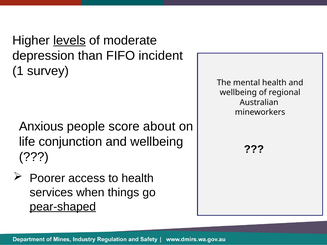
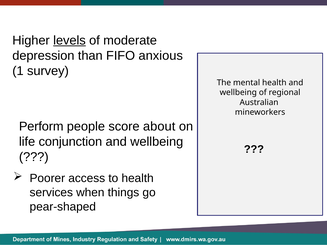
incident: incident -> anxious (161, 56)
Anxious: Anxious -> Perform (41, 127)
pear-shaped underline: present -> none (63, 207)
